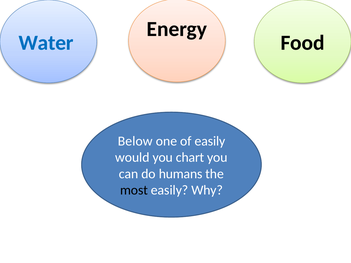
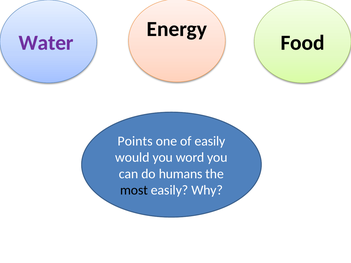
Water colour: blue -> purple (46, 43)
Below: Below -> Points (135, 141)
chart: chart -> word (190, 158)
